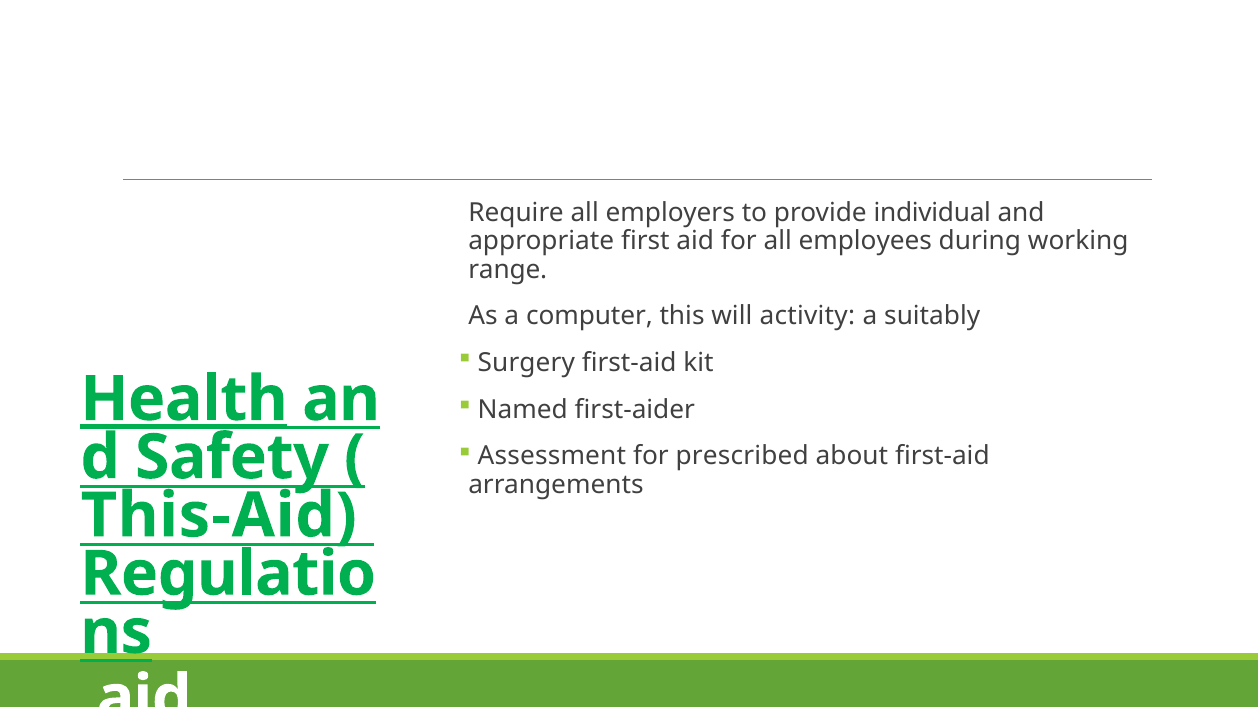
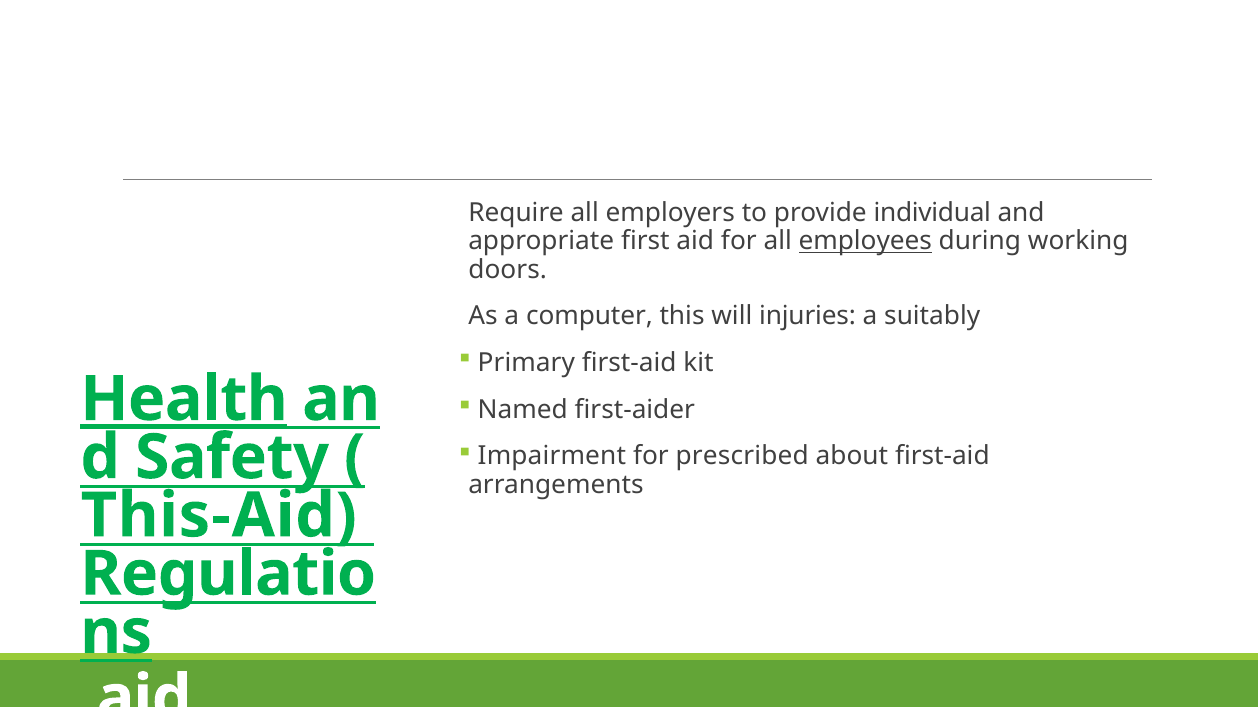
employees underline: none -> present (865, 241)
range: range -> doors (508, 270)
activity: activity -> injuries (808, 317)
Surgery: Surgery -> Primary (526, 363)
Assessment: Assessment -> Impairment (552, 457)
